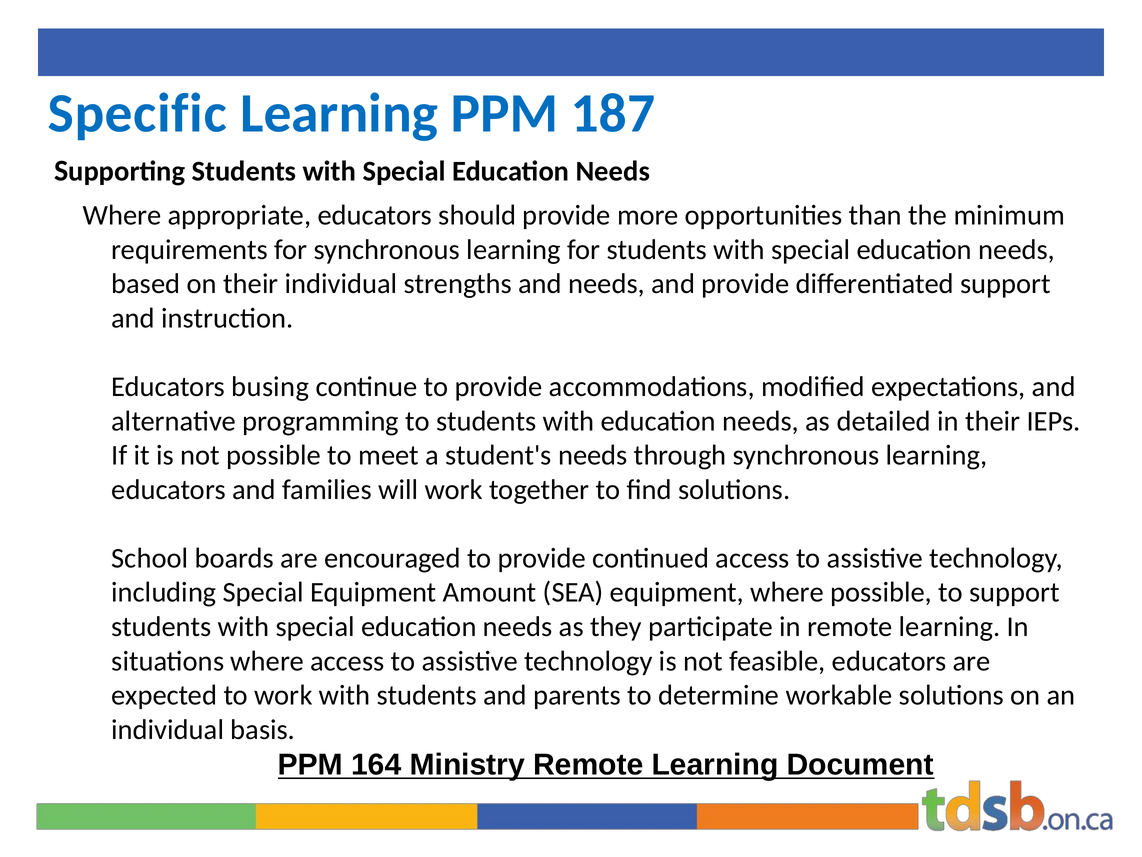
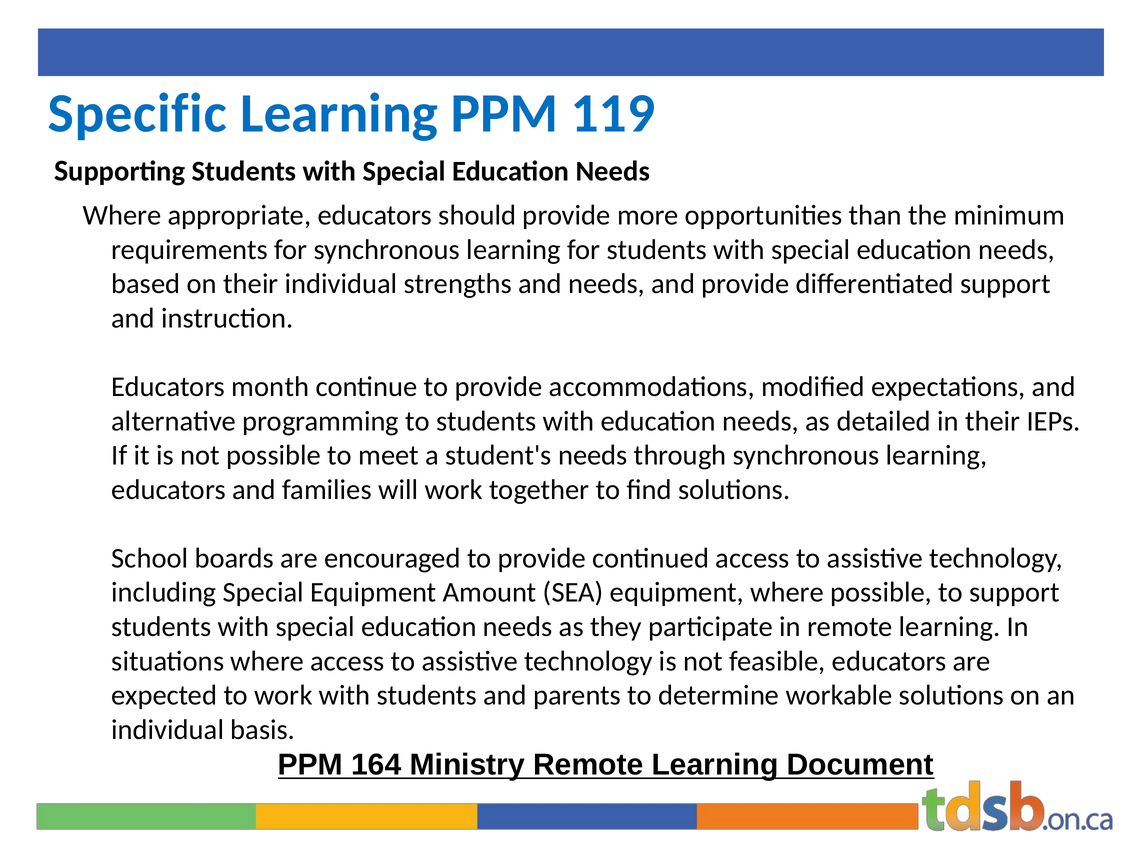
187: 187 -> 119 (613, 113)
busing: busing -> month (270, 387)
